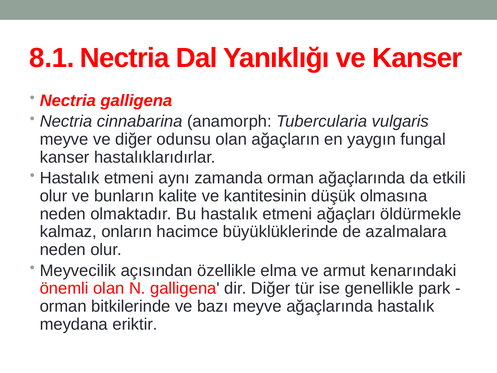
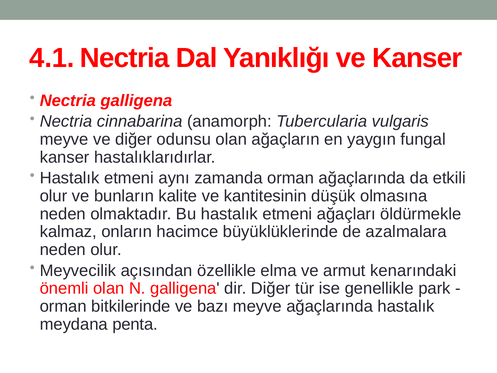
8.1: 8.1 -> 4.1 (52, 58)
eriktir: eriktir -> penta (135, 324)
